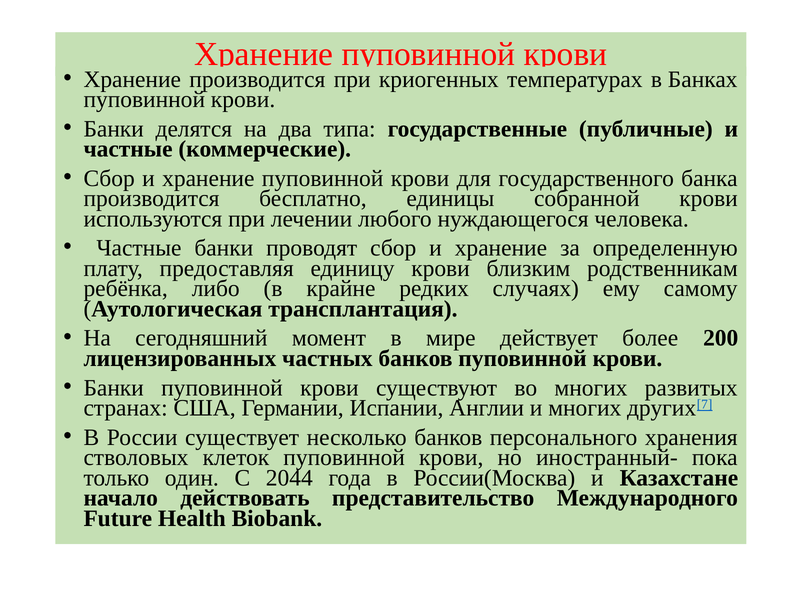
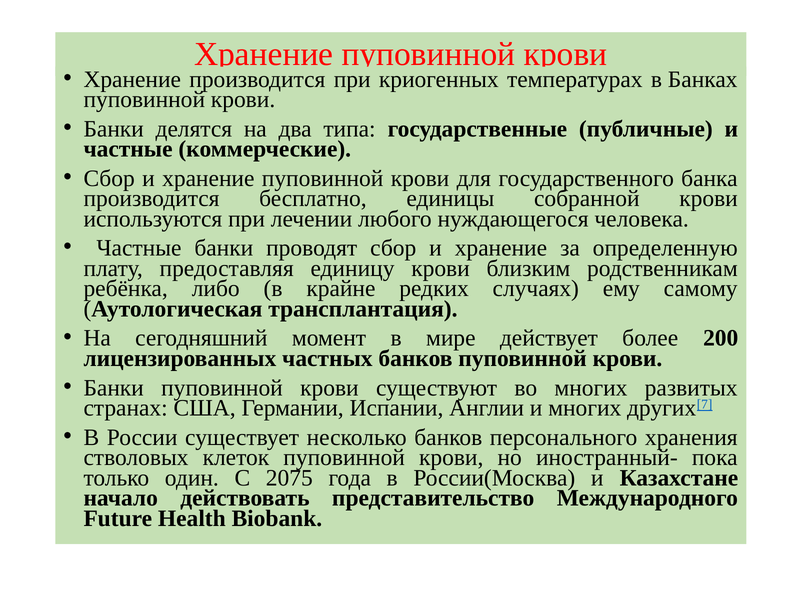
2044: 2044 -> 2075 (289, 478)
